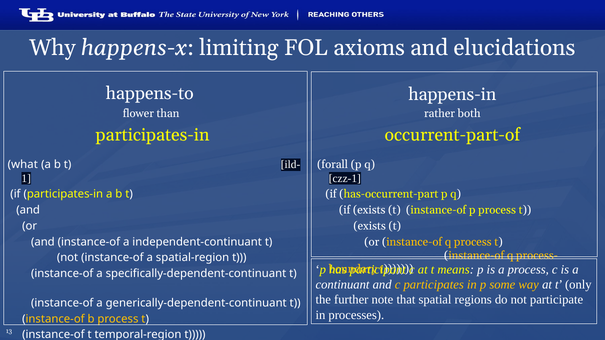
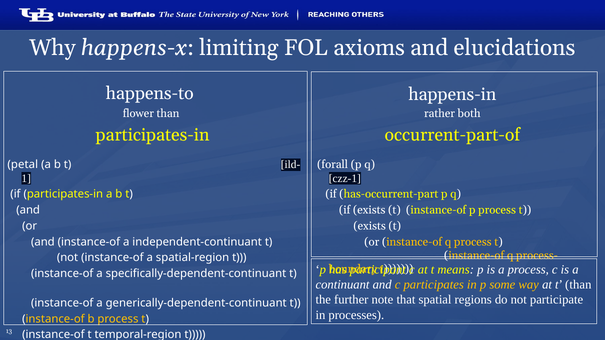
what: what -> petal (23, 165)
t only: only -> than (578, 285)
